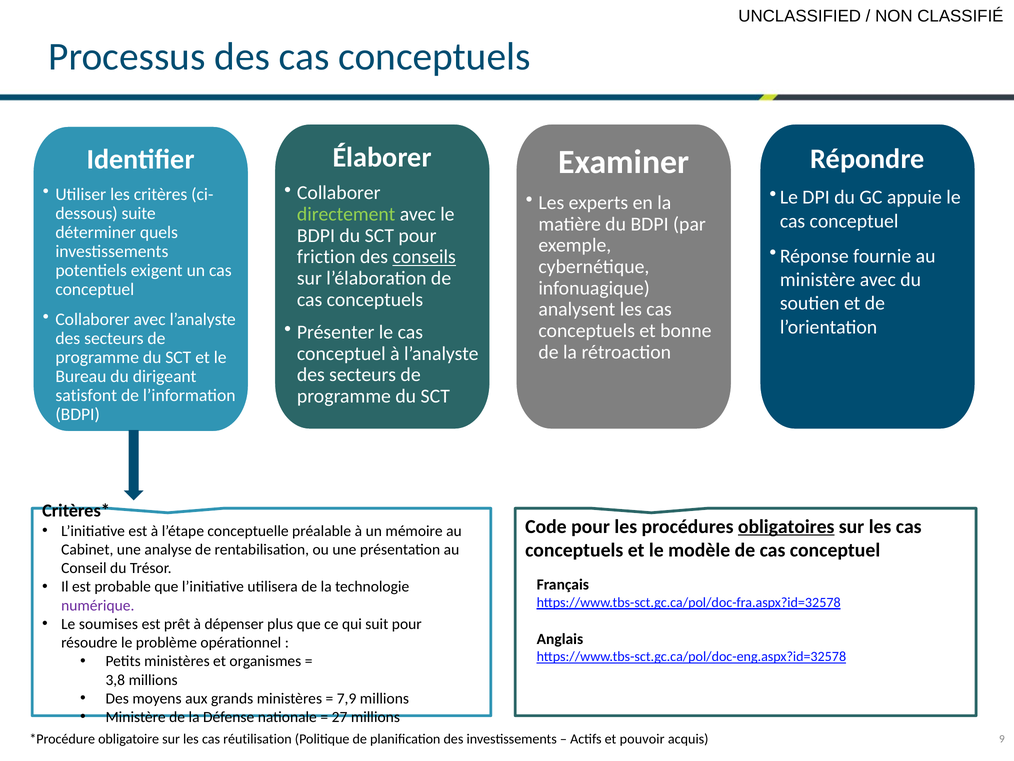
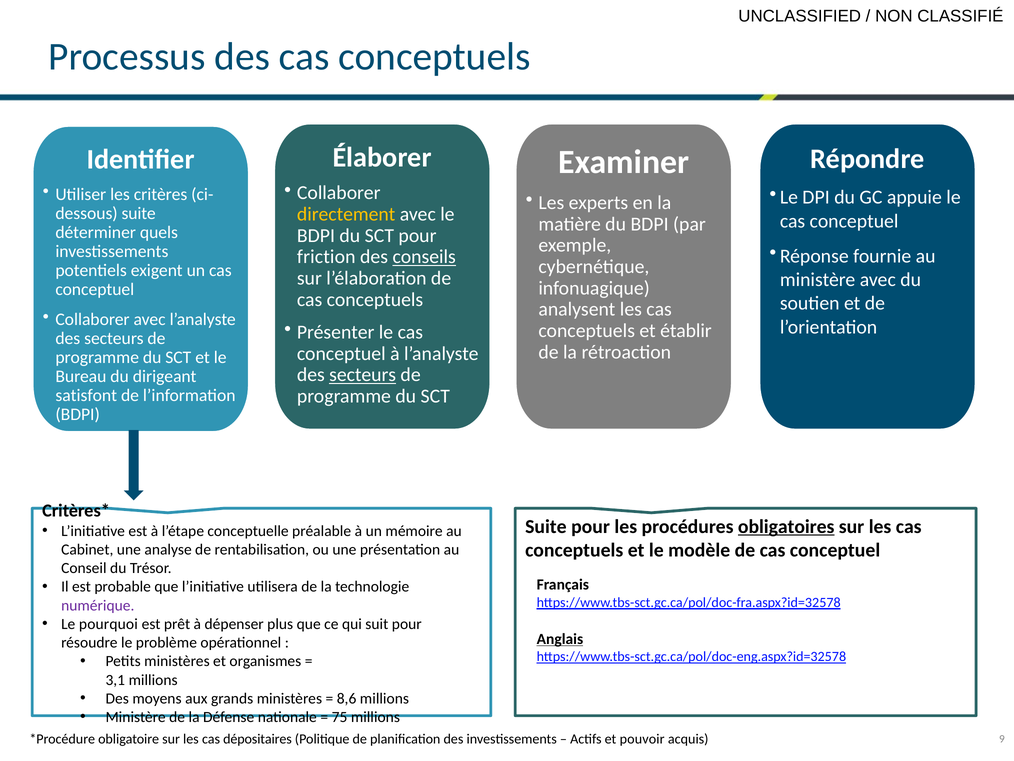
directement colour: light green -> yellow (346, 214)
bonne: bonne -> établir (686, 331)
secteurs underline: none -> present (363, 375)
Code: Code -> Suite (546, 526)
soumises: soumises -> pourquoi (108, 624)
Anglais underline: none -> present (560, 639)
3,8: 3,8 -> 3,1 (115, 679)
7,9: 7,9 -> 8,6 (347, 698)
27: 27 -> 75 (340, 717)
réutilisation: réutilisation -> dépositaires (257, 739)
